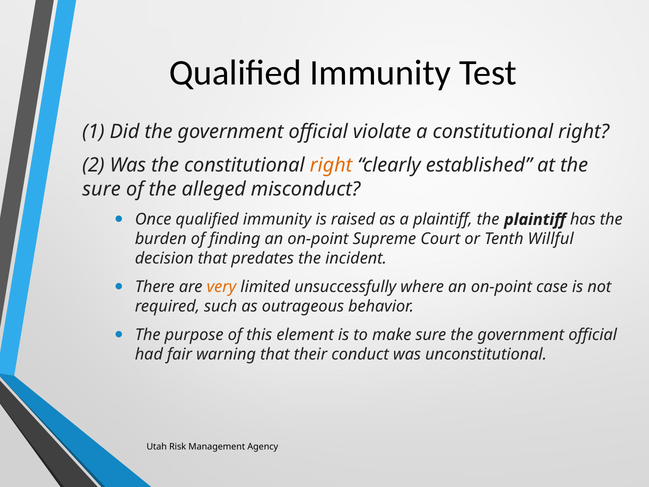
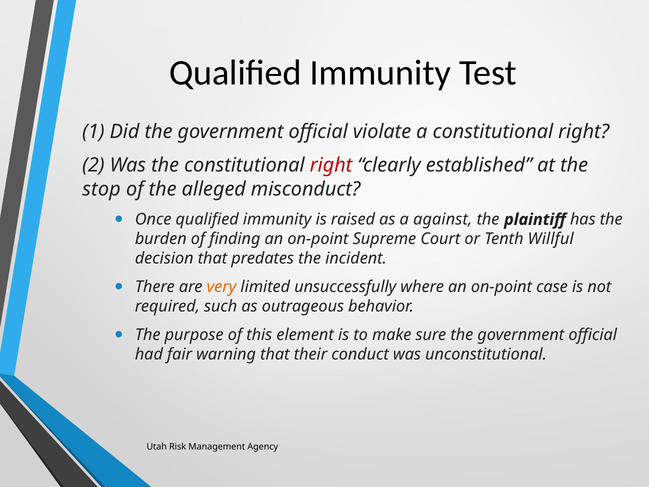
right colour: orange -> red (331, 165)
sure: sure -> stop (102, 189)
a plaintiff: plaintiff -> against (443, 219)
